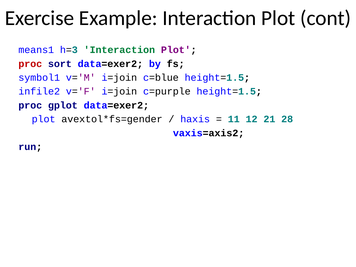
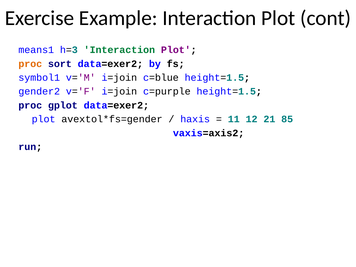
proc colour: red -> orange (30, 64)
infile2: infile2 -> gender2 (39, 91)
28: 28 -> 85 (287, 119)
